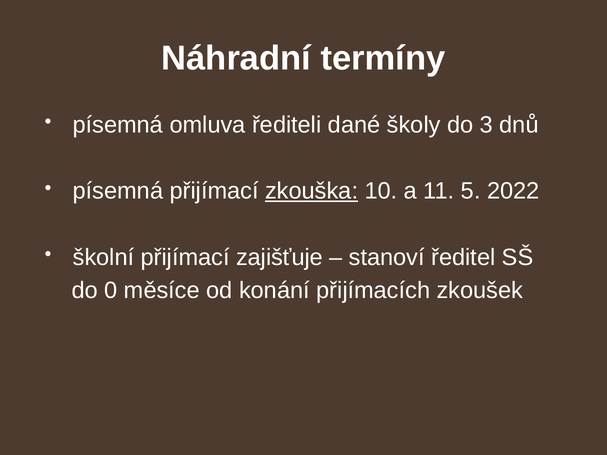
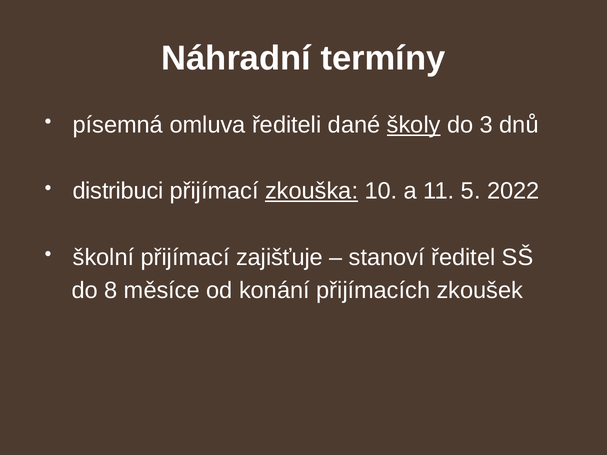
školy underline: none -> present (414, 125)
písemná: písemná -> distribuci (118, 191)
0: 0 -> 8 (111, 290)
